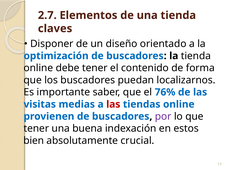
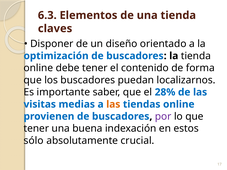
2.7: 2.7 -> 6.3 (47, 15)
76%: 76% -> 28% (165, 92)
las colour: red -> orange (113, 104)
bien: bien -> sólo (34, 141)
